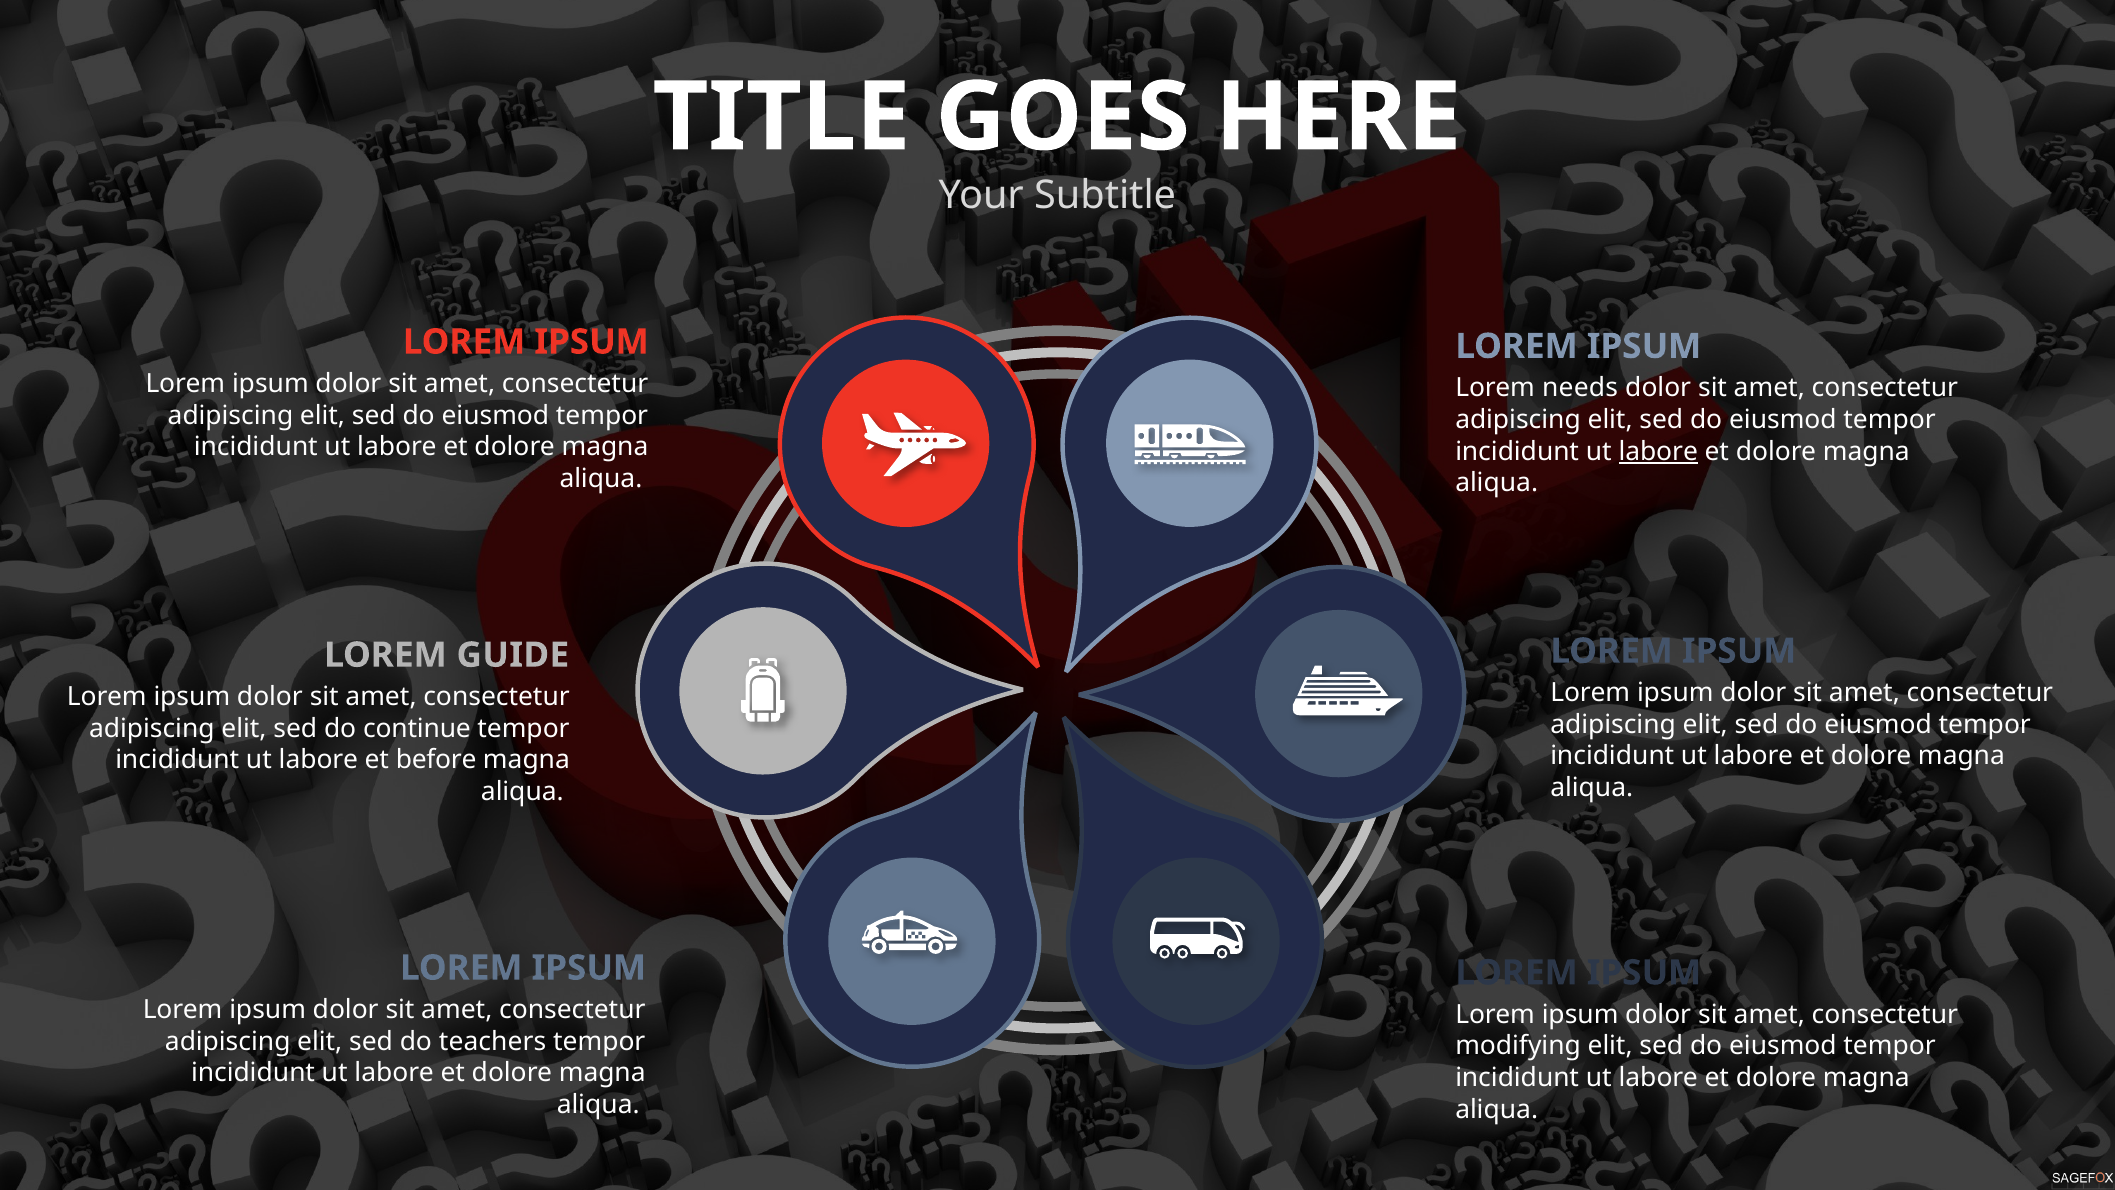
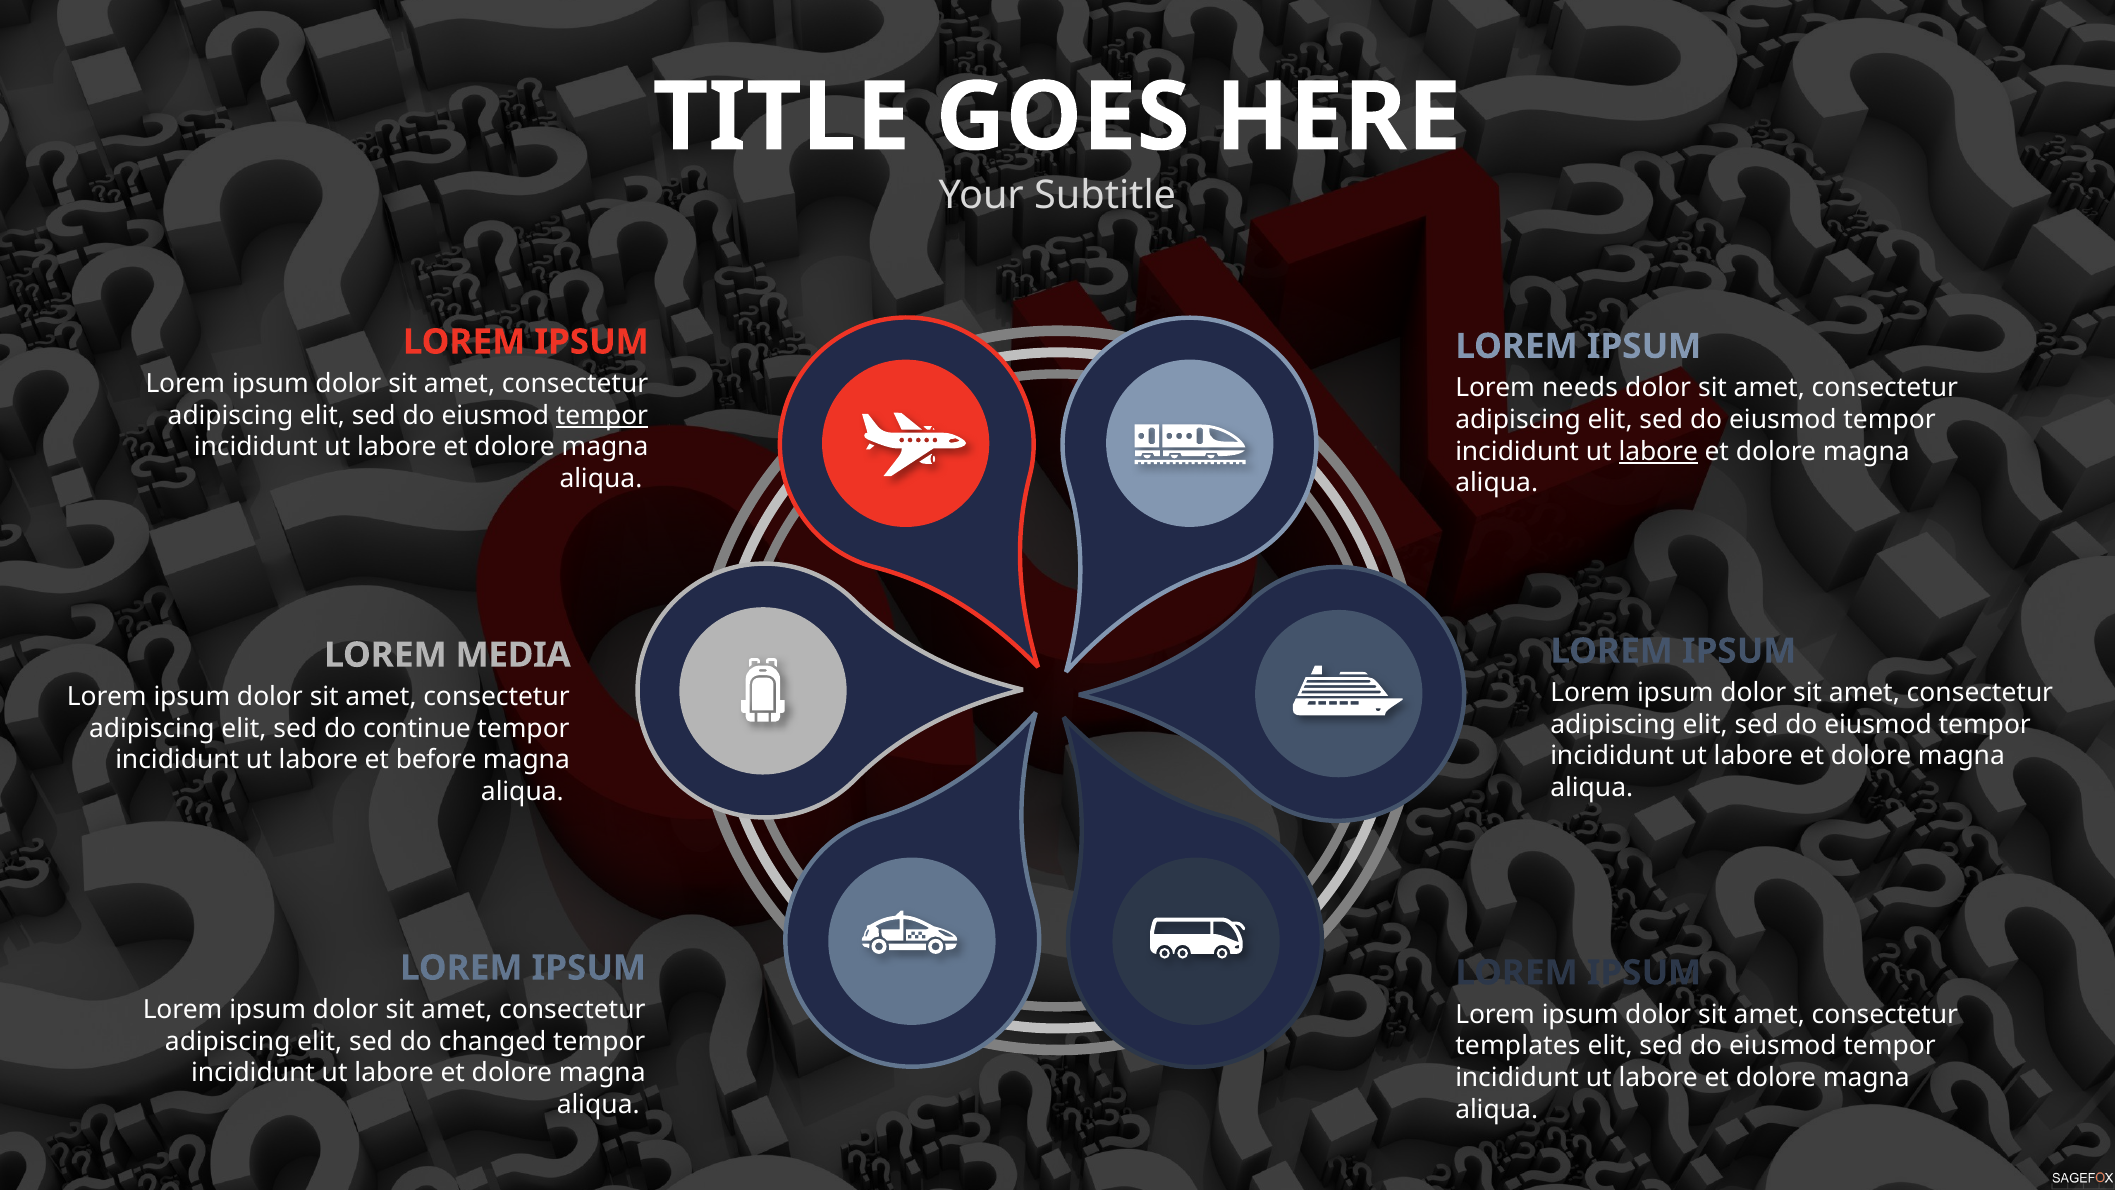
tempor underline: none -> present (602, 415)
GUIDE: GUIDE -> MEDIA (513, 655)
teachers: teachers -> changed (493, 1041)
modifying: modifying -> templates (1518, 1046)
